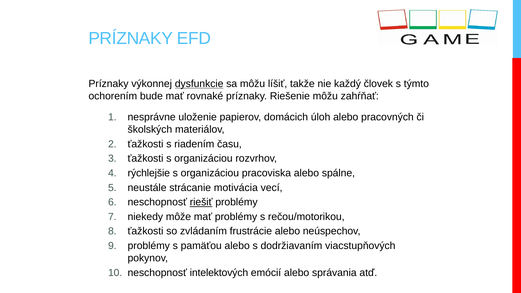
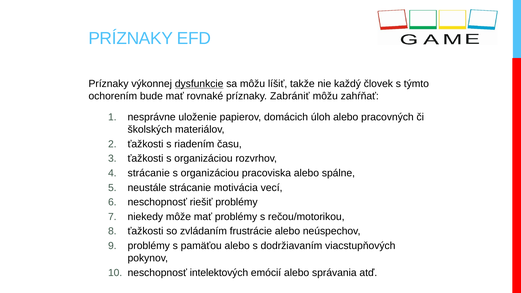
Riešenie: Riešenie -> Zabrániť (290, 96)
rýchlejšie: rýchlejšie -> strácanie (149, 173)
riešiť underline: present -> none (201, 202)
